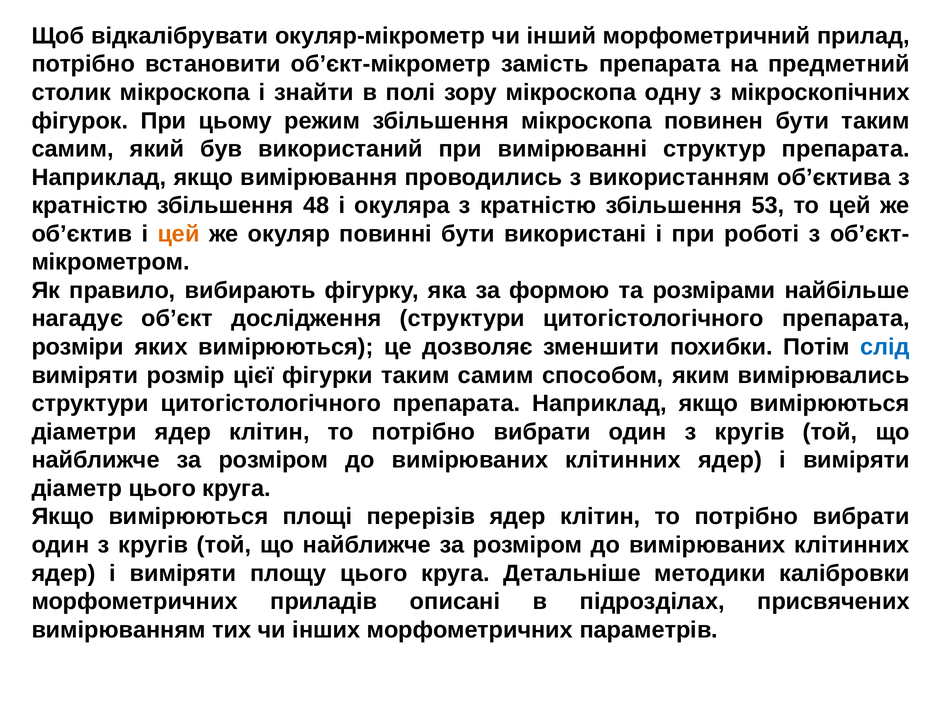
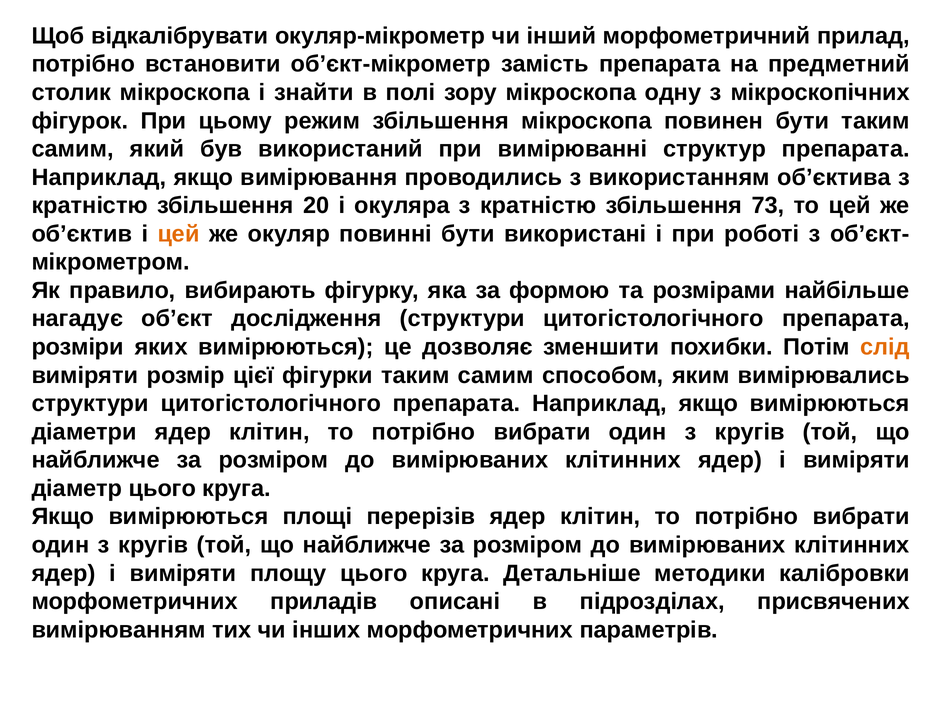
48: 48 -> 20 (316, 205)
53: 53 -> 73 (768, 205)
слід colour: blue -> orange (885, 347)
